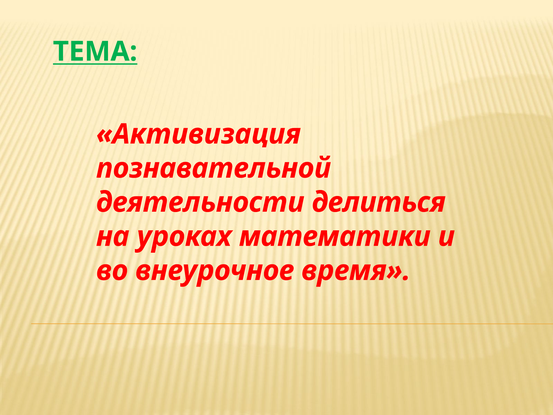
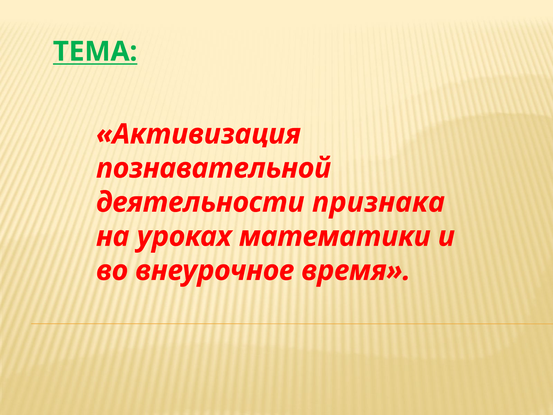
делиться: делиться -> признака (379, 202)
